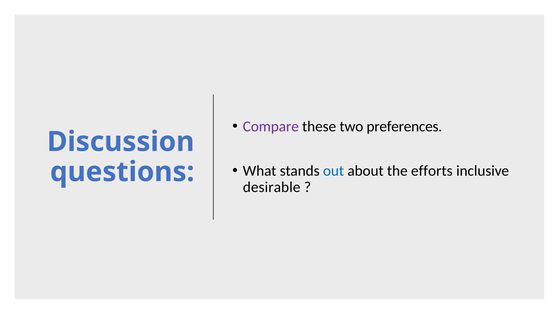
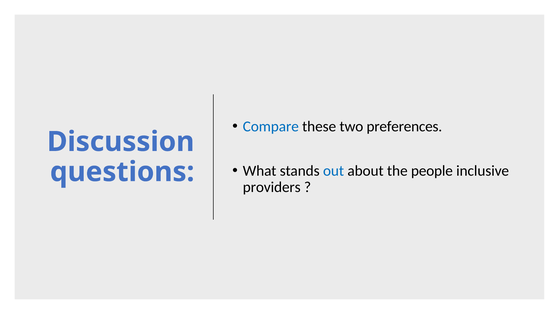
Compare colour: purple -> blue (271, 127)
efforts: efforts -> people (432, 171)
desirable: desirable -> providers (272, 188)
